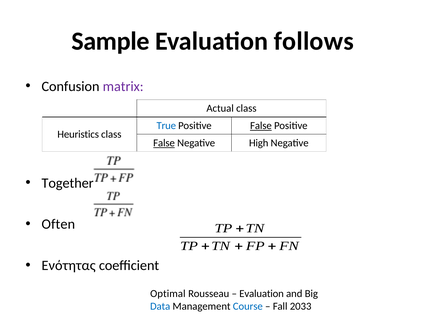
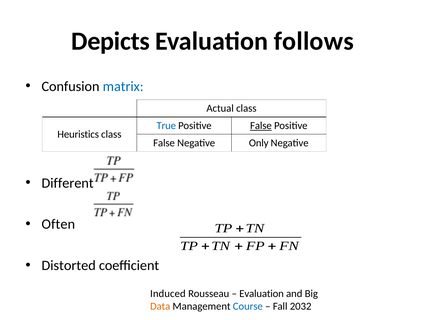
Sample: Sample -> Depicts (111, 41)
matrix colour: purple -> blue (123, 86)
False underline: present -> none (164, 143)
High: High -> Only (259, 143)
Together: Together -> Different (68, 183)
Ενότητας: Ενότητας -> Distorted (69, 265)
Optimal: Optimal -> Induced (168, 293)
Data colour: blue -> orange (160, 306)
2033: 2033 -> 2032 (301, 306)
